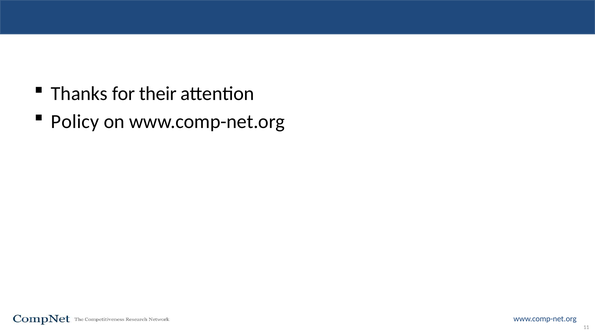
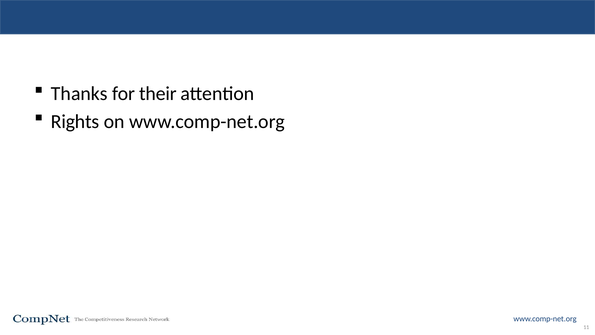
Policy: Policy -> Rights (75, 121)
